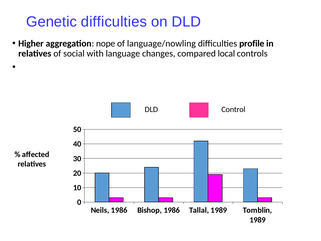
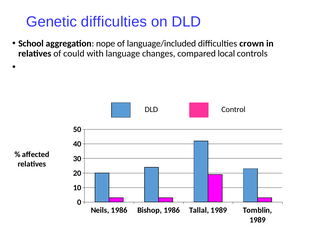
Higher: Higher -> School (31, 43)
language/nowling: language/nowling -> language/included (161, 43)
profile: profile -> crown (252, 43)
social: social -> could (74, 54)
